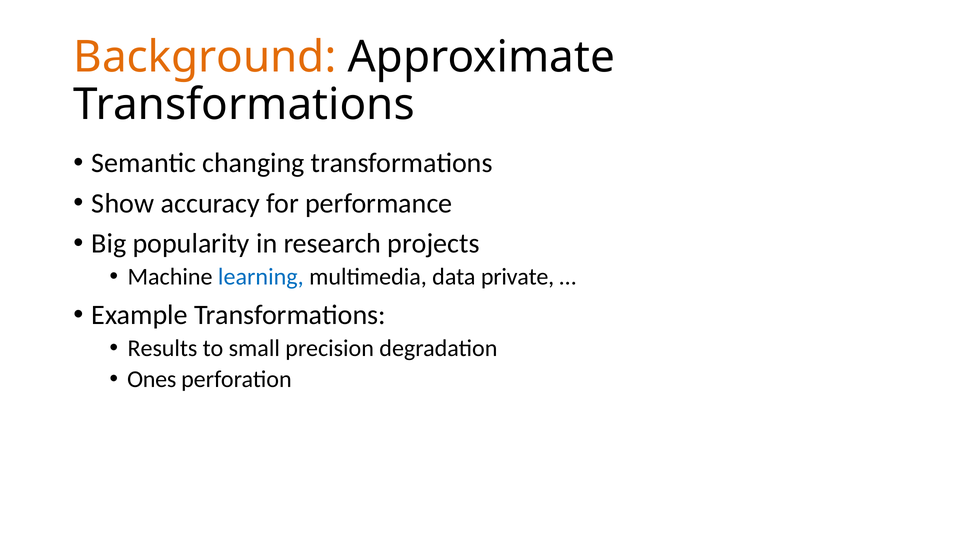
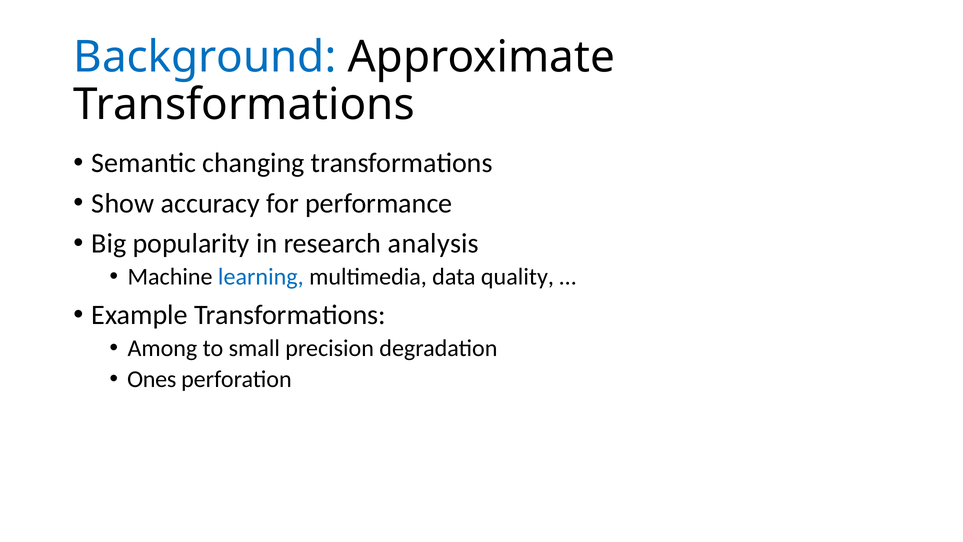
Background colour: orange -> blue (205, 57)
projects: projects -> analysis (433, 244)
private: private -> quality (517, 277)
Results: Results -> Among (162, 348)
